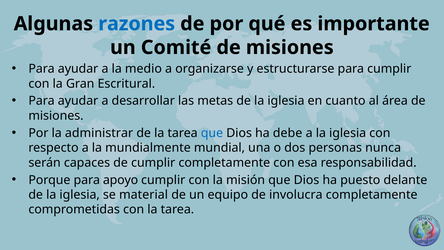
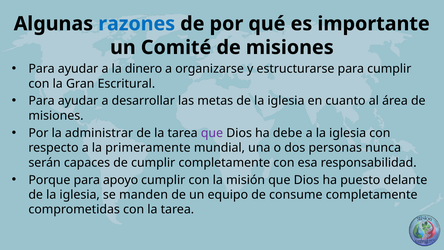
medio: medio -> dinero (144, 69)
que colour: blue -> purple (212, 133)
mundialmente: mundialmente -> primeramente (148, 148)
material: material -> manden (144, 195)
involucra: involucra -> consume (296, 195)
